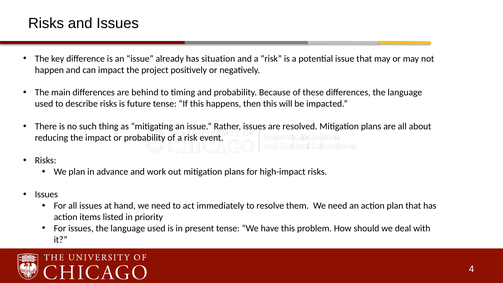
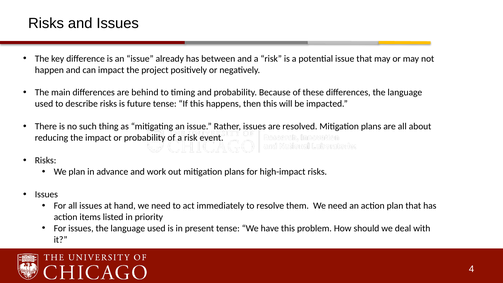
situation: situation -> between (218, 59)
